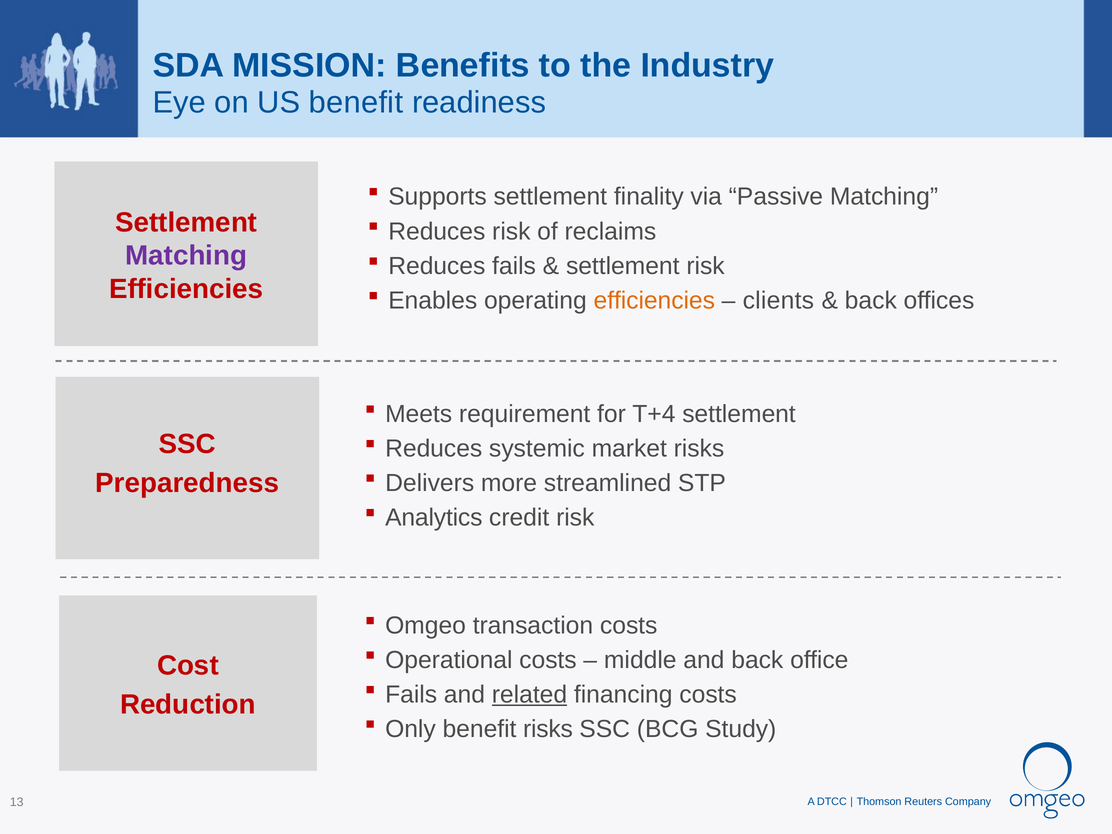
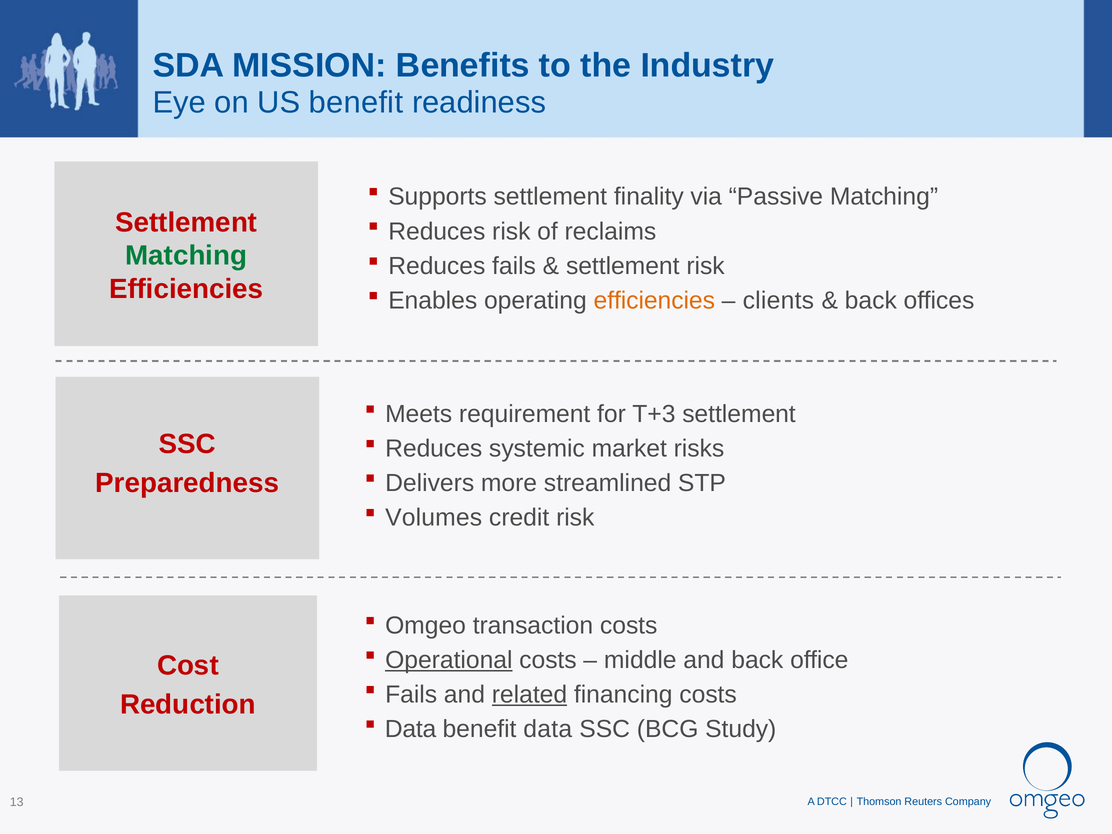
Matching colour: purple -> green (186, 256)
T+4: T+4 -> T+3 (654, 414)
Analytics: Analytics -> Volumes (434, 518)
Operational underline: none -> present (449, 660)
Only: Only -> Data (411, 729)
benefit risks: risks -> data (548, 729)
